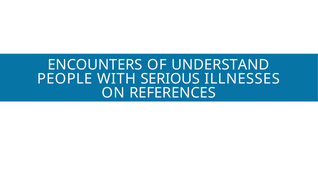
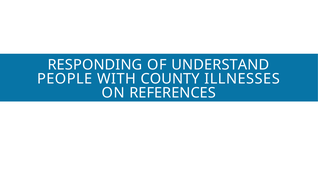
ENCOUNTERS: ENCOUNTERS -> RESPONDING (95, 65)
SERIOUS: SERIOUS -> COUNTY (170, 79)
